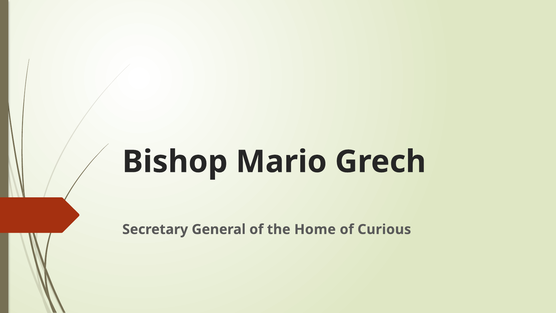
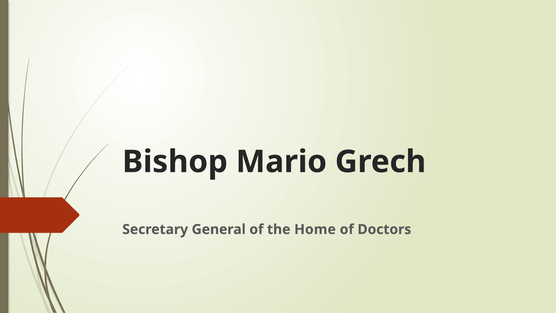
Curious: Curious -> Doctors (384, 229)
